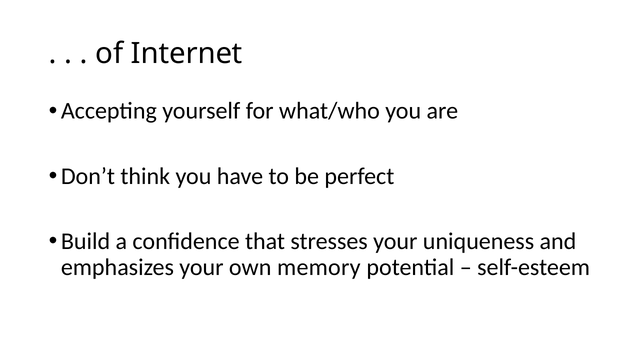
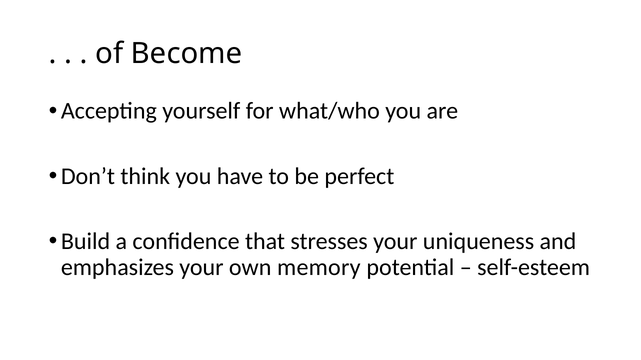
Internet: Internet -> Become (187, 54)
